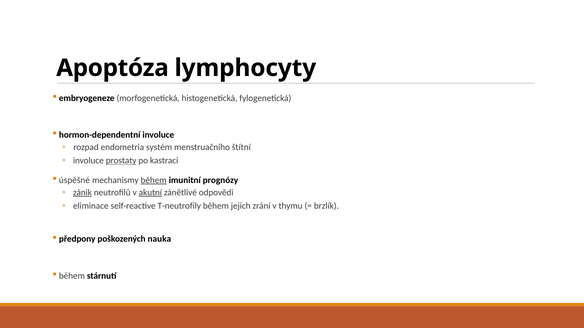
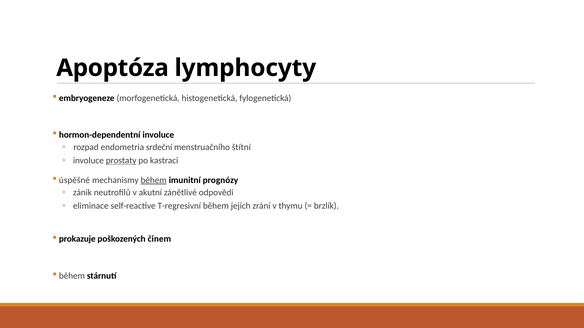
systém: systém -> srdeční (159, 147)
zánik underline: present -> none (82, 193)
akutní underline: present -> none (150, 193)
T-neutrofily: T-neutrofily -> T-regresivní (179, 206)
předpony: předpony -> prokazuje (77, 239)
nauka: nauka -> činem (159, 239)
